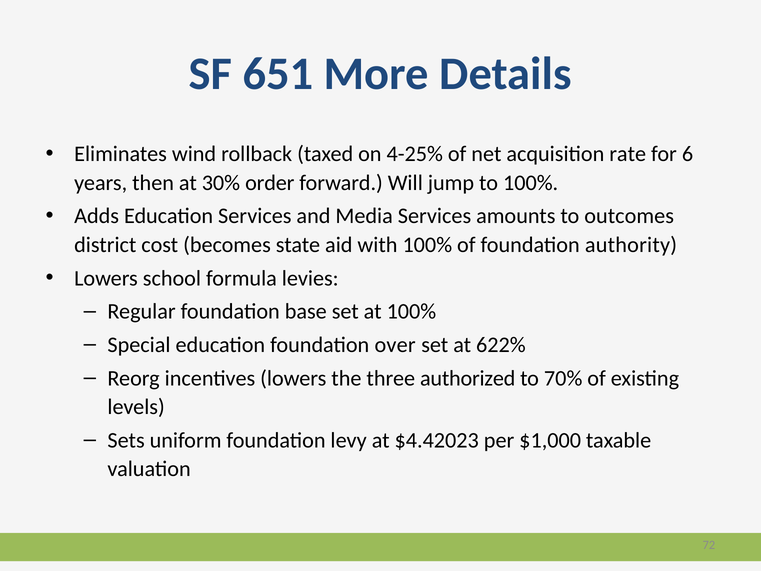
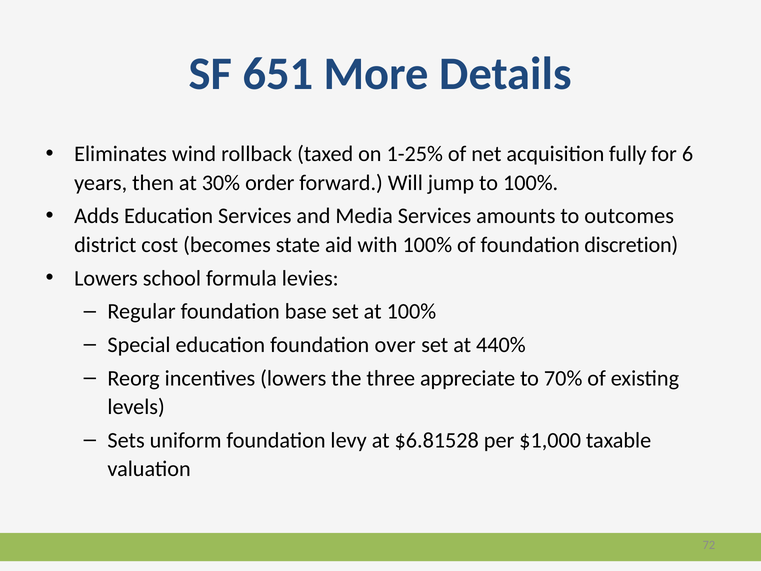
4-25%: 4-25% -> 1-25% (415, 154)
rate: rate -> fully (628, 154)
authority: authority -> discretion (631, 245)
622%: 622% -> 440% (501, 345)
authorized: authorized -> appreciate (468, 378)
$4.42023: $4.42023 -> $6.81528 (437, 440)
